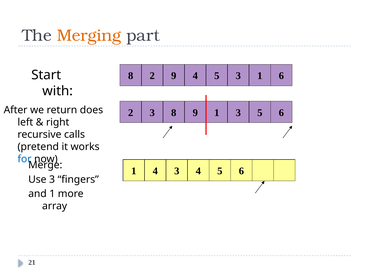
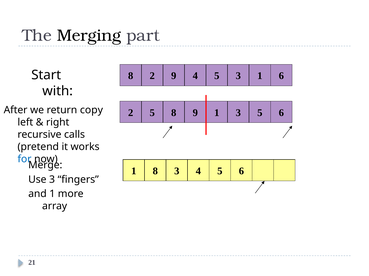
Merging colour: orange -> black (89, 36)
does: does -> copy (91, 110)
2 3: 3 -> 5 (152, 113)
1 4: 4 -> 8 (155, 171)
